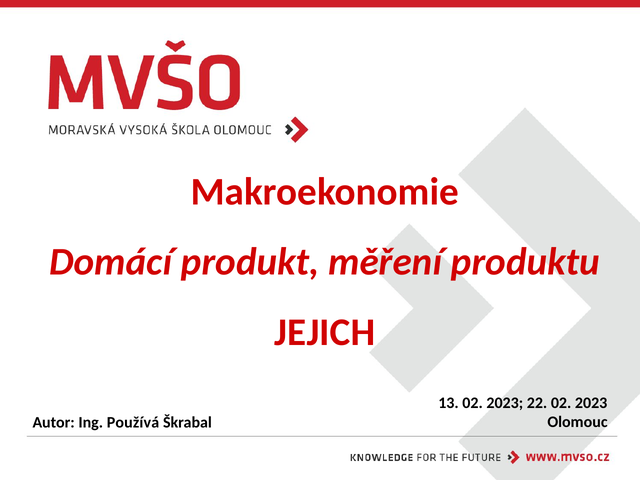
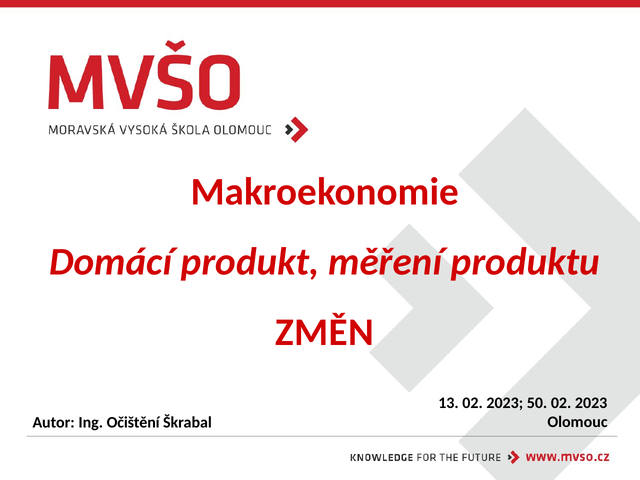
JEJICH: JEJICH -> ZMĚN (325, 332)
22: 22 -> 50 (537, 403)
Používá: Používá -> Očištění (133, 423)
